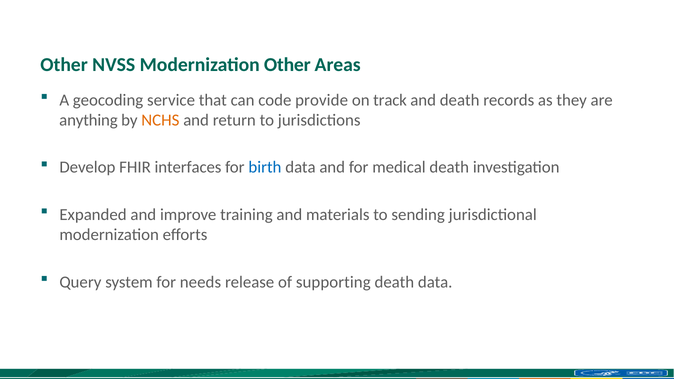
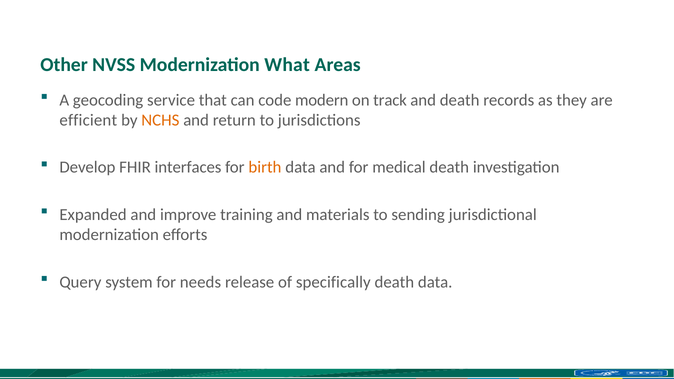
Modernization Other: Other -> What (287, 65)
provide: provide -> modern (322, 100)
anything: anything -> efficient (88, 120)
birth colour: blue -> orange (265, 167)
supporting: supporting -> specifically (333, 282)
